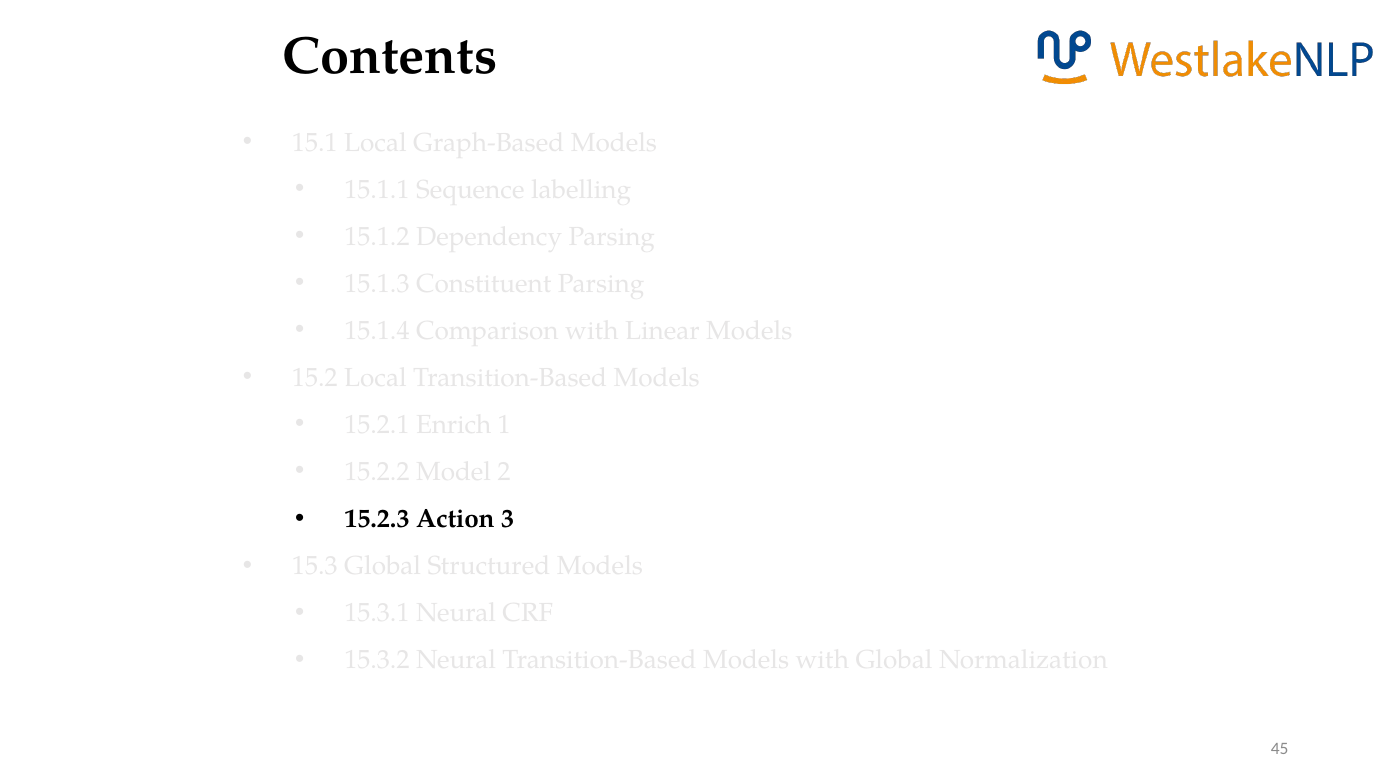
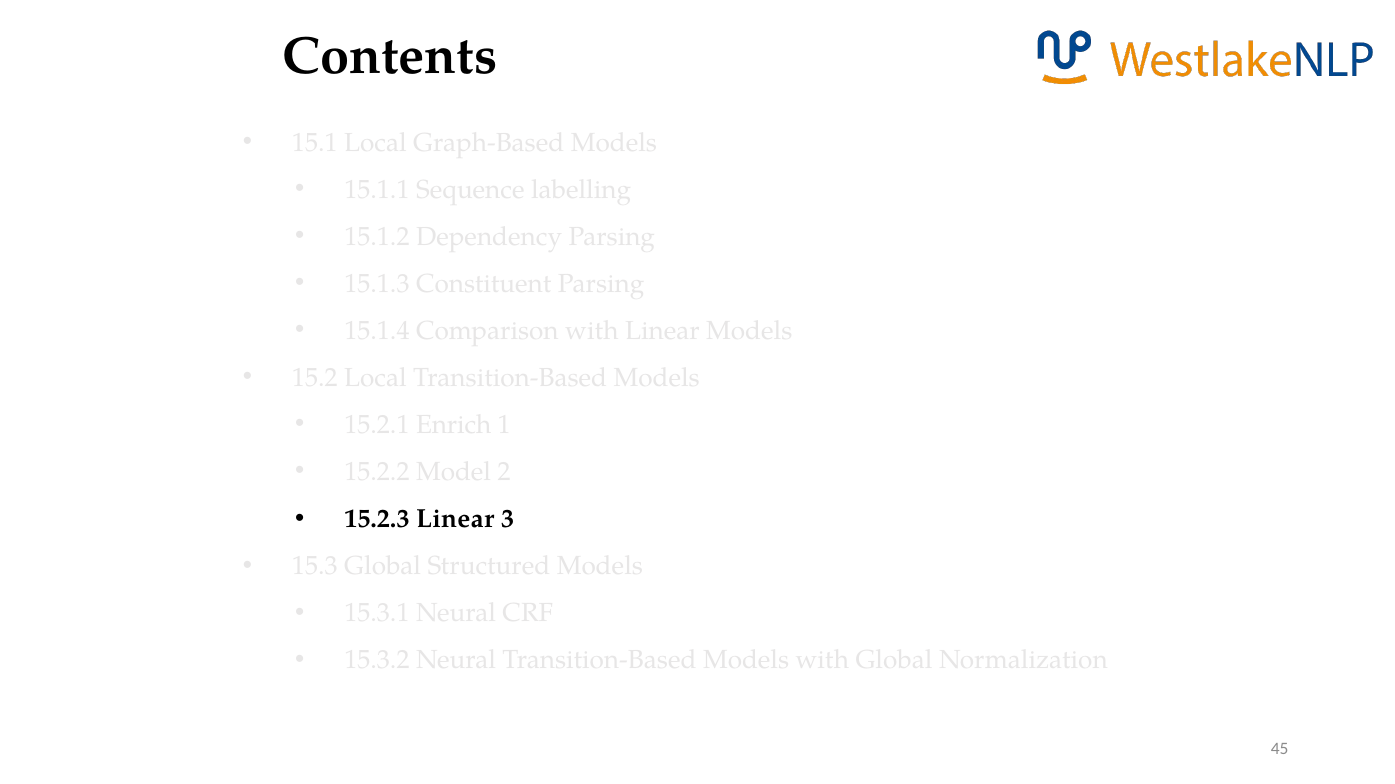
15.2.3 Action: Action -> Linear (455, 519)
